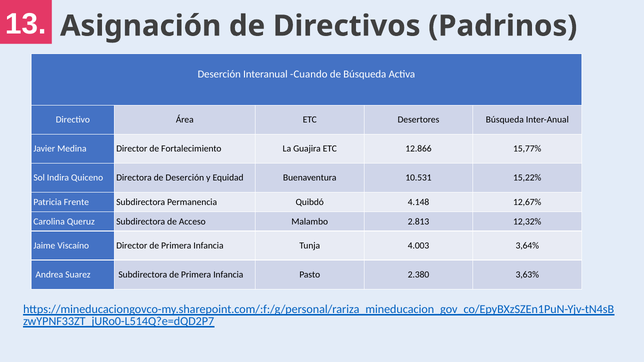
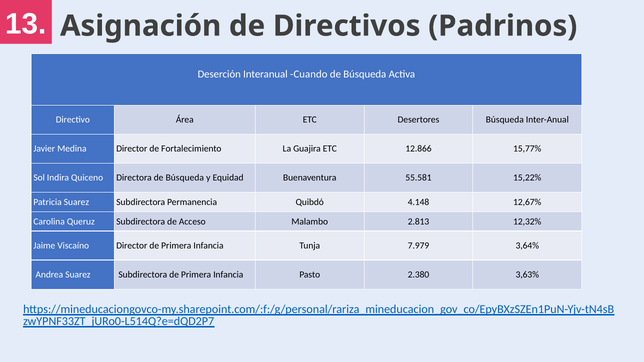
Directora de Deserción: Deserción -> Búsqueda (185, 178)
10.531: 10.531 -> 55.581 (418, 178)
Patricia Frente: Frente -> Suarez (76, 202)
4.003: 4.003 -> 7.979 (419, 246)
